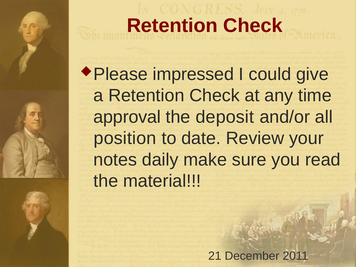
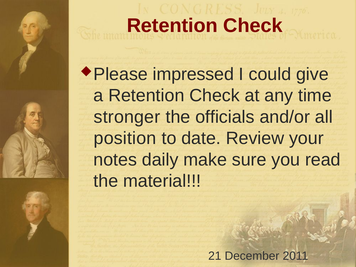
approval: approval -> stronger (127, 117)
deposit: deposit -> officials (225, 117)
